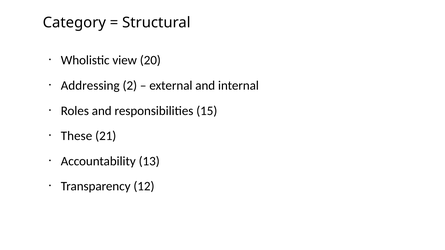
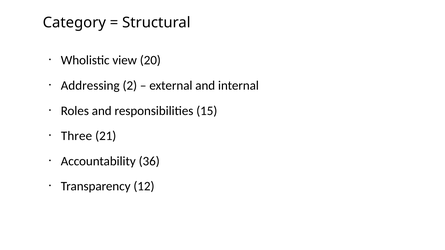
These: These -> Three (77, 136)
13: 13 -> 36 (149, 161)
